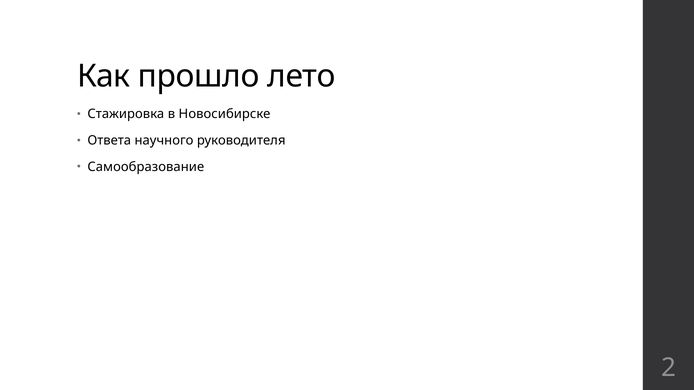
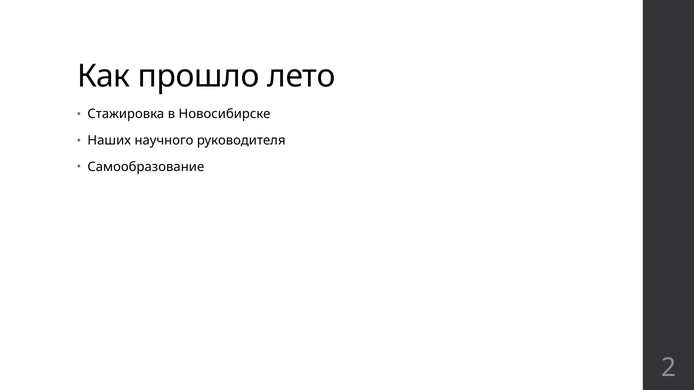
Ответа: Ответа -> Наших (109, 141)
